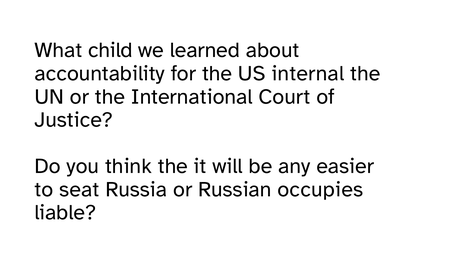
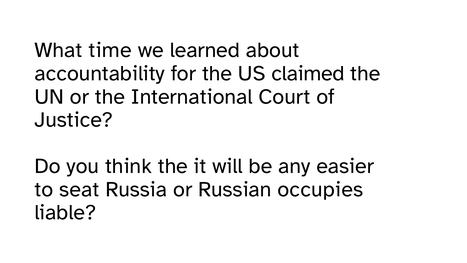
child: child -> time (110, 50)
internal: internal -> claimed (308, 73)
